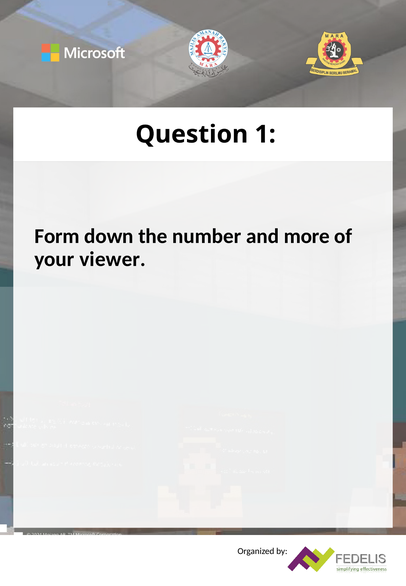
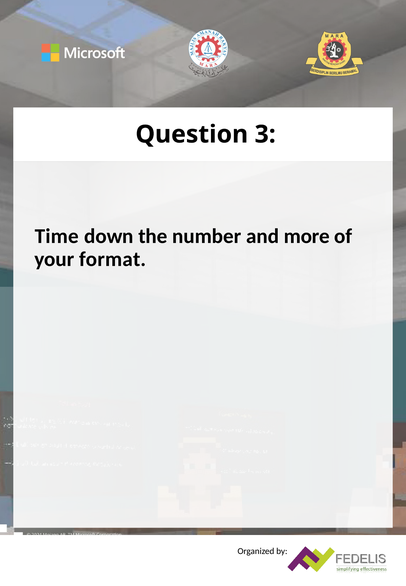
1: 1 -> 3 (265, 134)
Form: Form -> Time (57, 237)
viewer: viewer -> format (113, 259)
